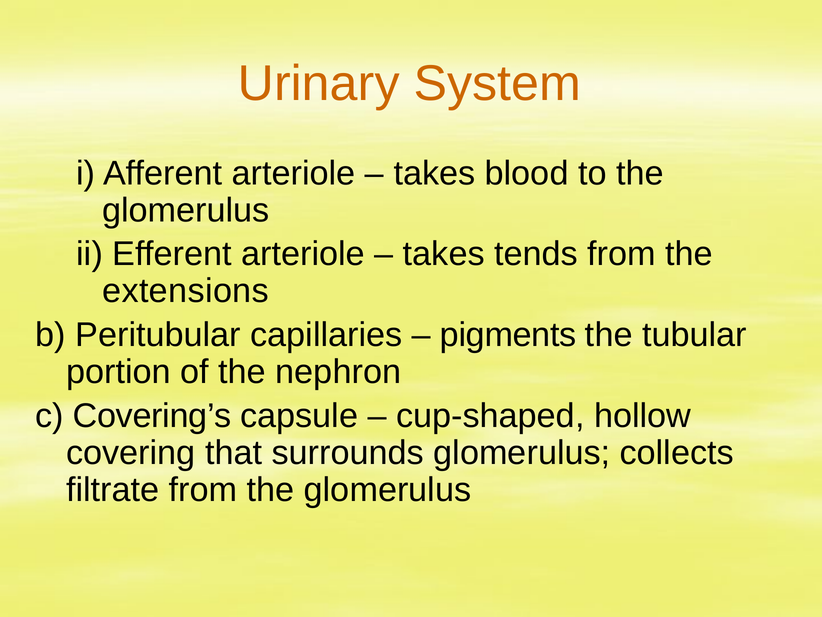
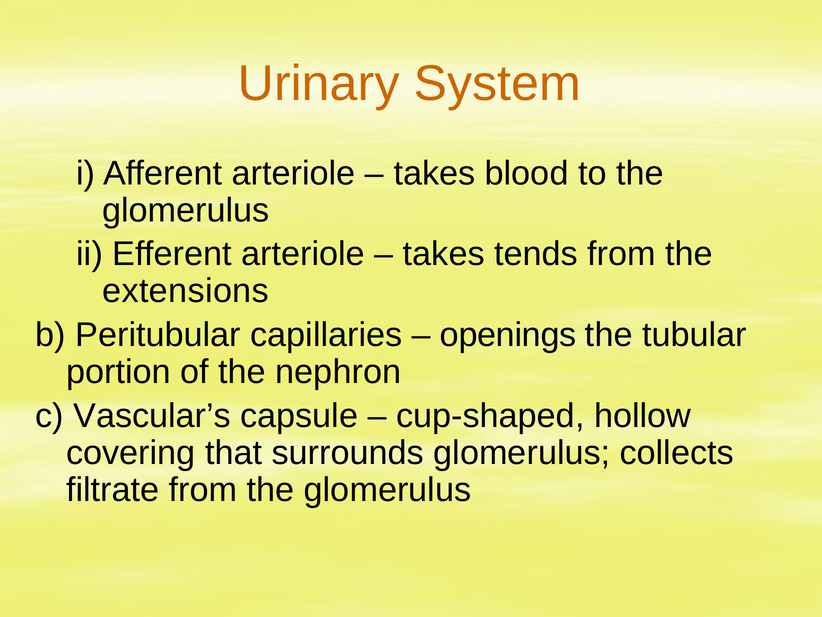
pigments: pigments -> openings (508, 335)
Covering’s: Covering’s -> Vascular’s (152, 416)
